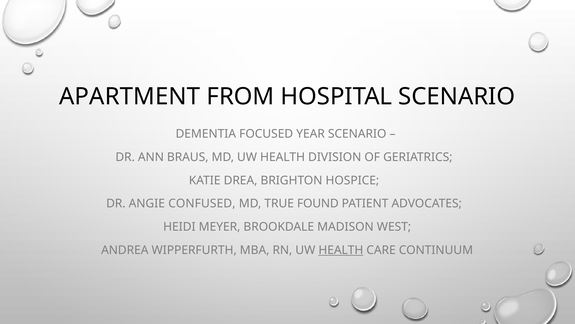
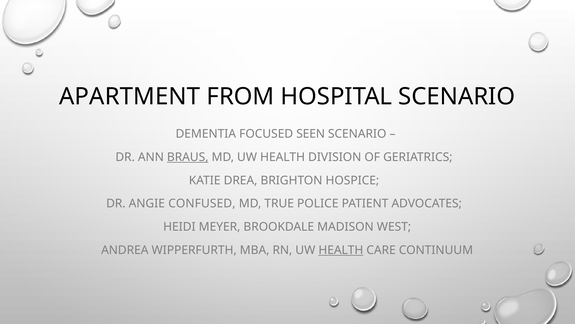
YEAR: YEAR -> SEEN (311, 134)
BRAUS underline: none -> present (188, 157)
FOUND: FOUND -> POLICE (318, 203)
